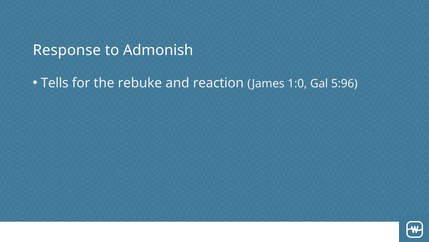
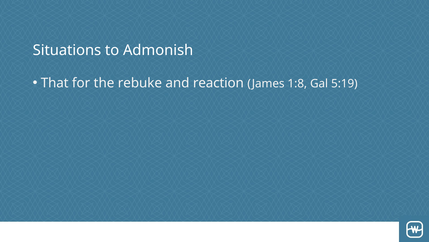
Response: Response -> Situations (67, 50)
Tells: Tells -> That (55, 83)
1:0: 1:0 -> 1:8 (297, 83)
5:96: 5:96 -> 5:19 (344, 83)
